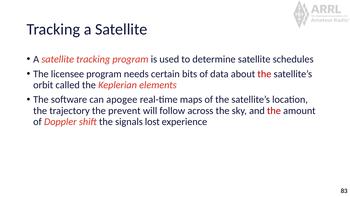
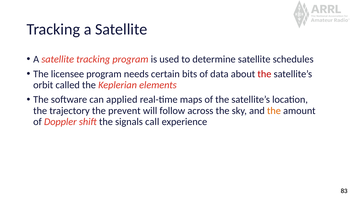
apogee: apogee -> applied (122, 100)
the colour: red -> orange (274, 111)
lost: lost -> call (152, 122)
